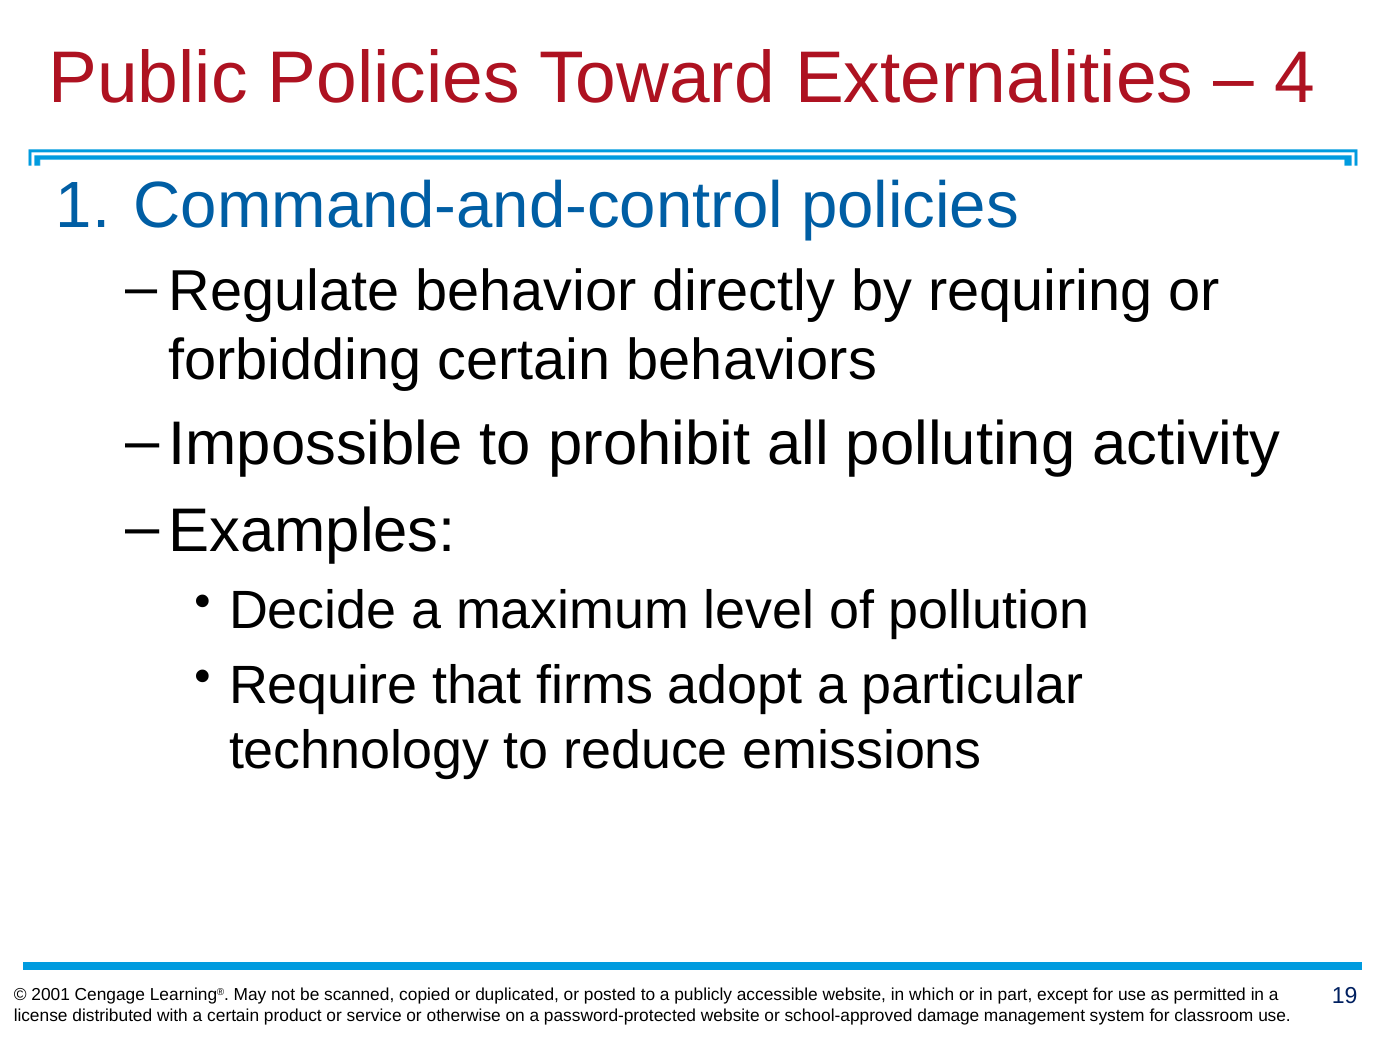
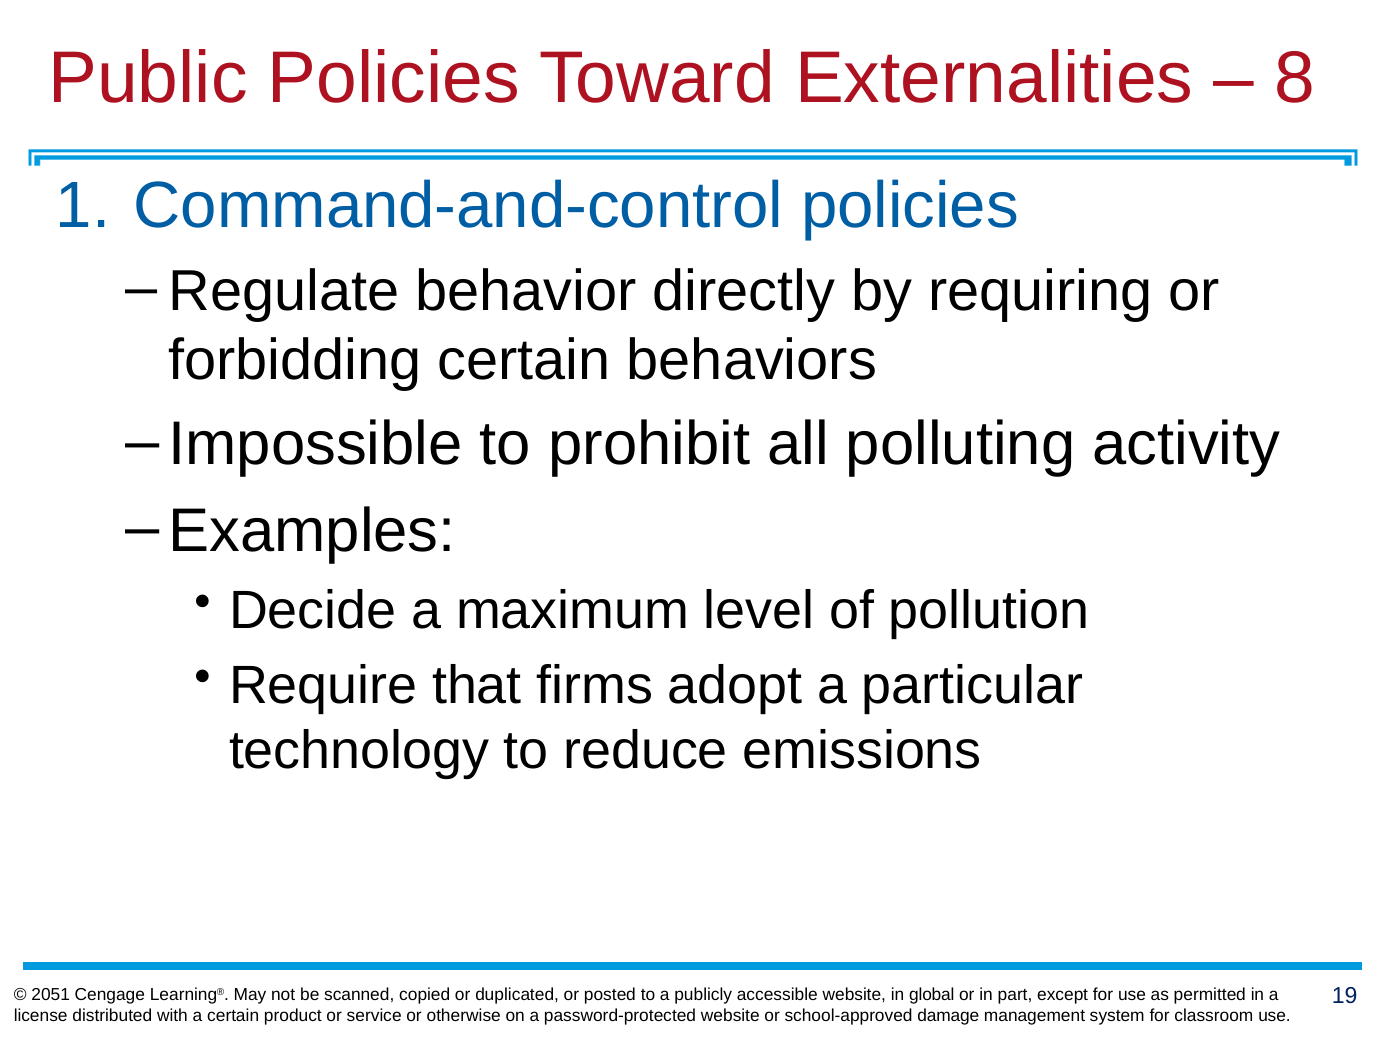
4: 4 -> 8 (1295, 78)
2001: 2001 -> 2051 (51, 995)
which: which -> global (932, 995)
